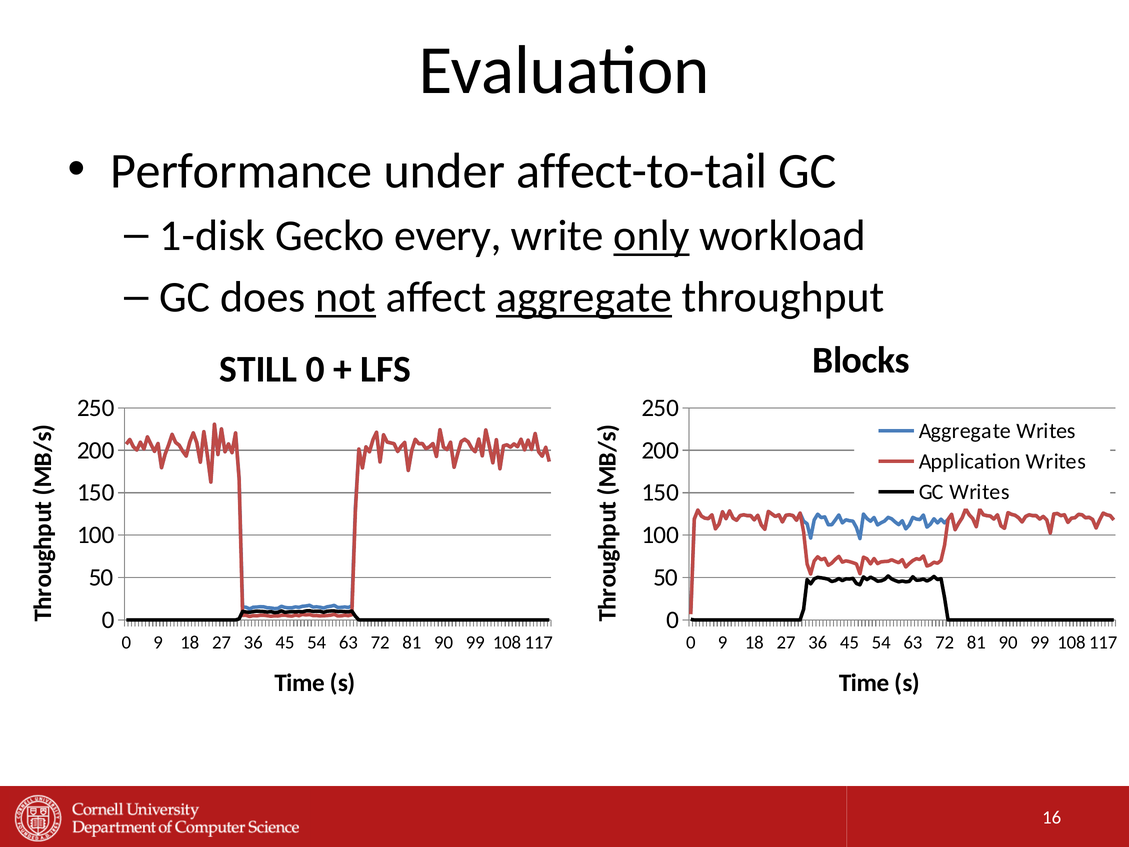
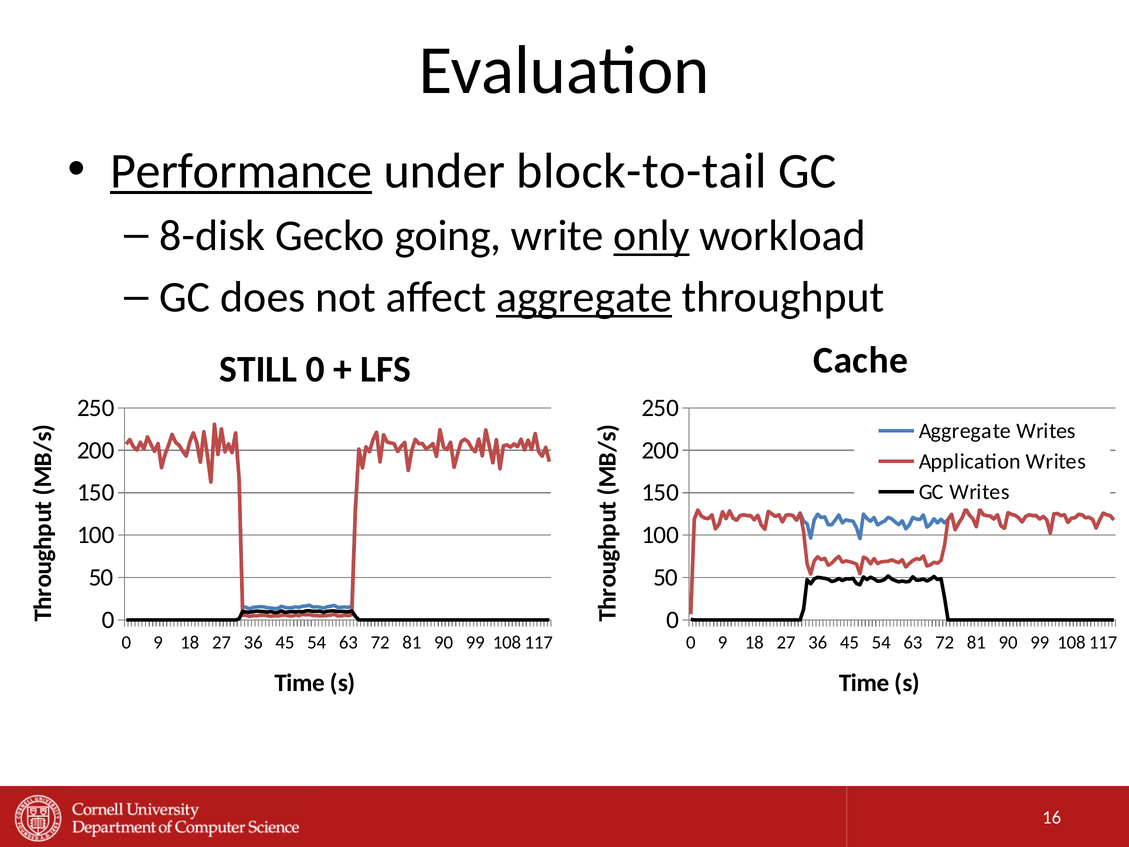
Performance underline: none -> present (241, 171)
affect-to-tail: affect-to-tail -> block-to-tail (642, 171)
1-disk: 1-disk -> 8-disk (212, 236)
every: every -> going (448, 236)
not underline: present -> none (346, 297)
Blocks: Blocks -> Cache (861, 360)
